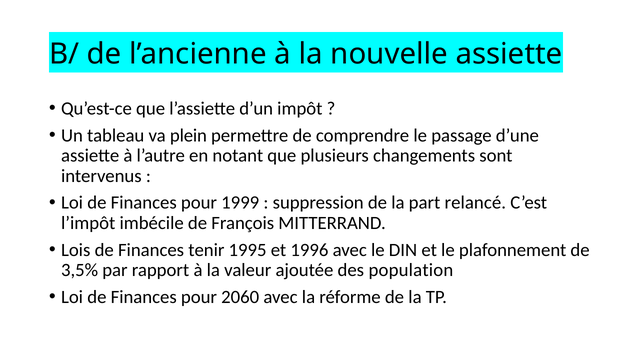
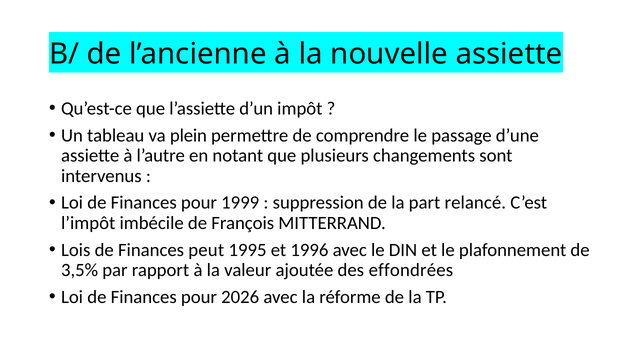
tenir: tenir -> peut (206, 250)
population: population -> effondrées (411, 271)
2060: 2060 -> 2026 (240, 298)
